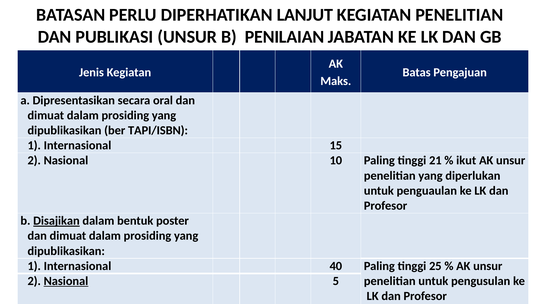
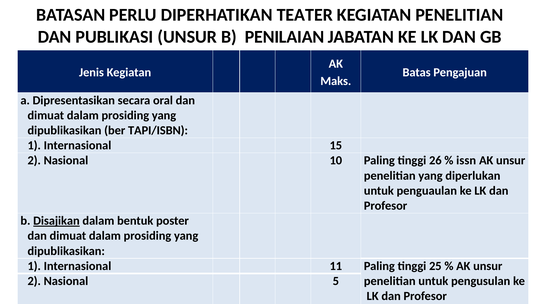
LANJUT: LANJUT -> TEATER (305, 15)
21: 21 -> 26 (435, 160)
ikut: ikut -> issn (466, 160)
40: 40 -> 11 (336, 266)
Nasional underline: present -> none (66, 281)
